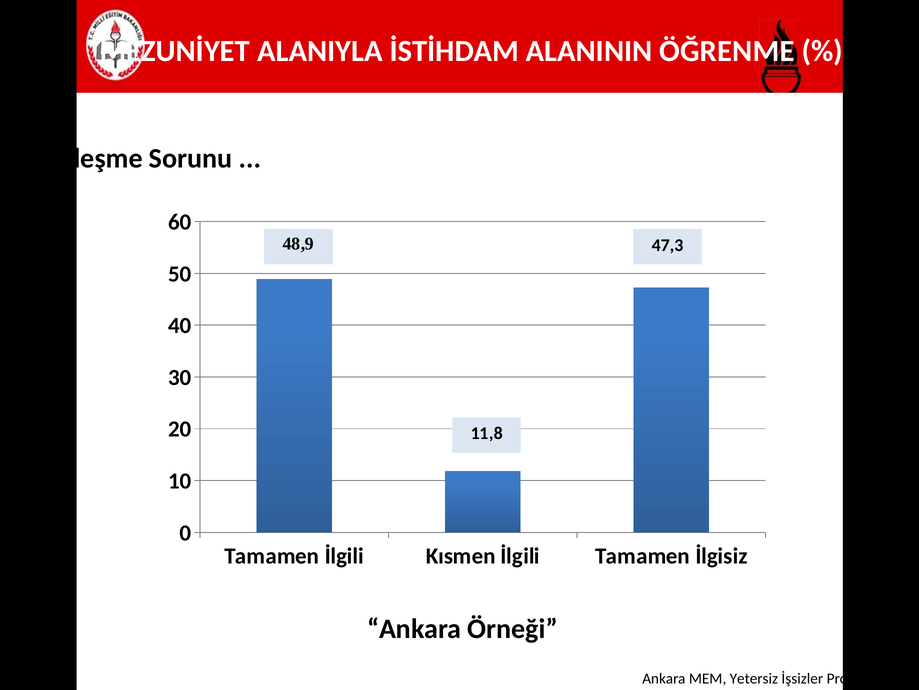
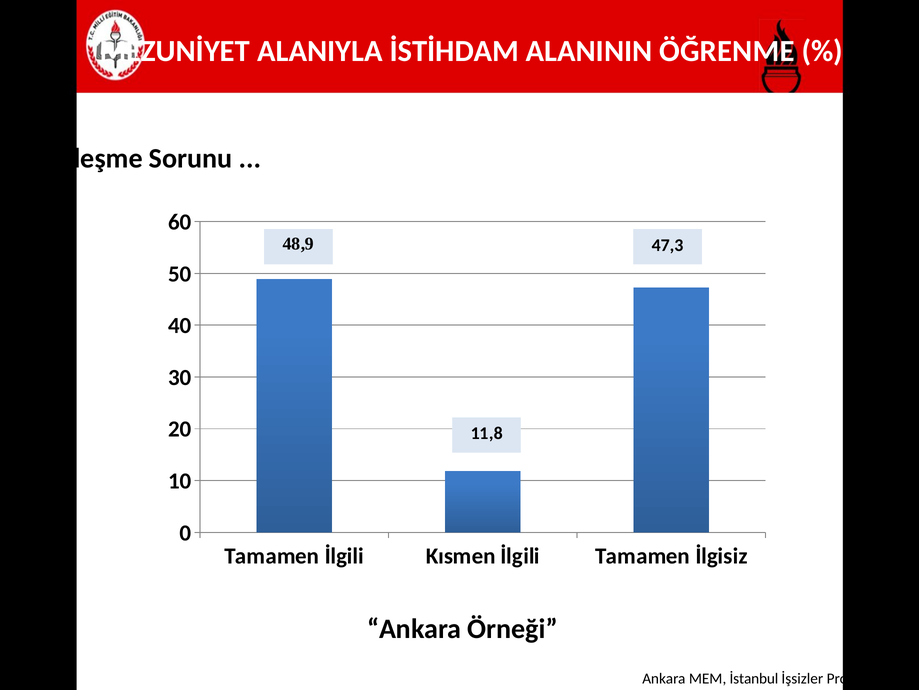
Yetersiz: Yetersiz -> İstanbul (754, 678)
